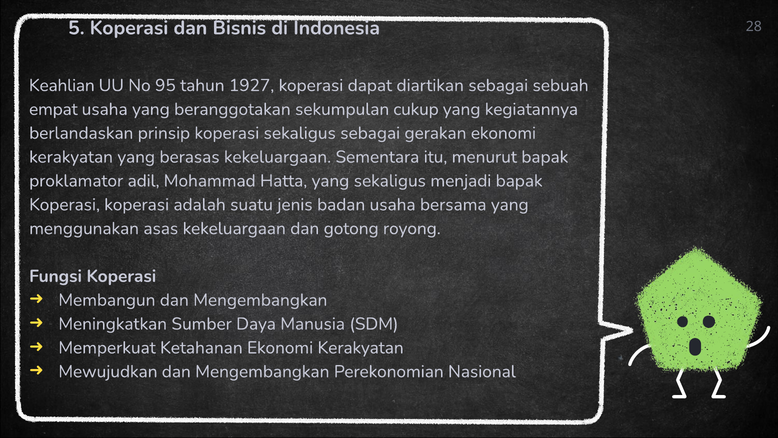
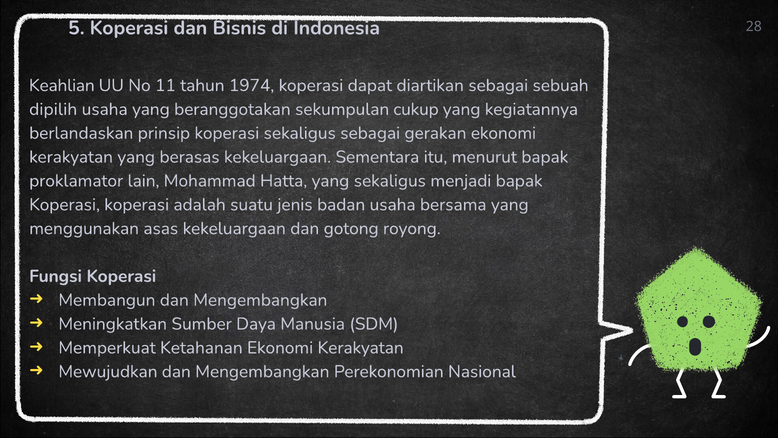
95: 95 -> 11 (165, 85)
1927: 1927 -> 1974 (252, 85)
empat: empat -> dipilih (53, 109)
adil: adil -> lain (144, 181)
